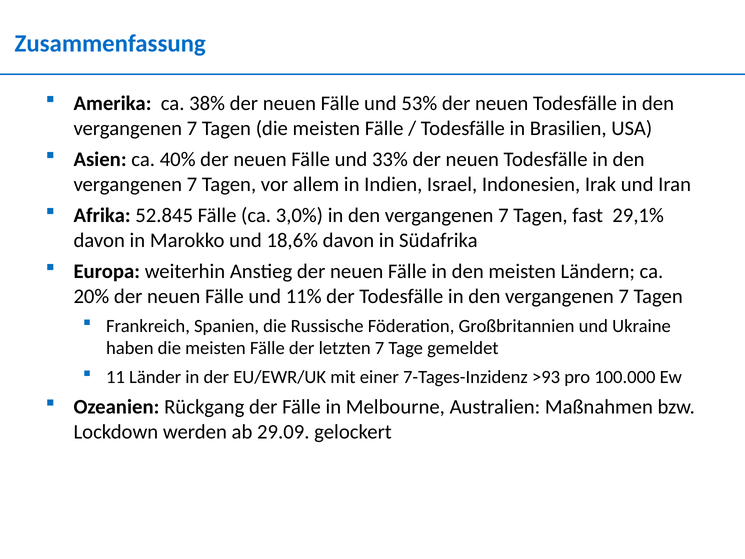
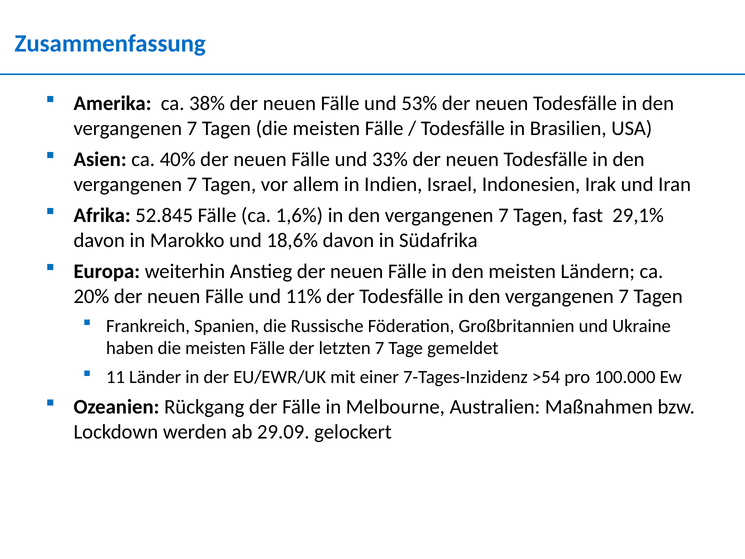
3,0%: 3,0% -> 1,6% (299, 215)
>93: >93 -> >54 (546, 377)
